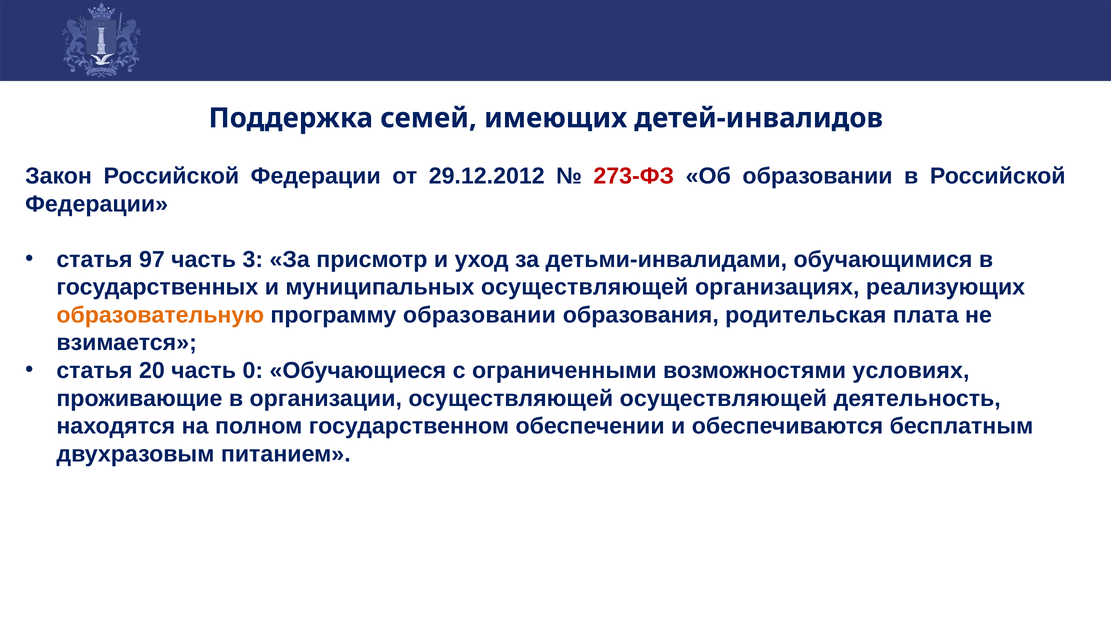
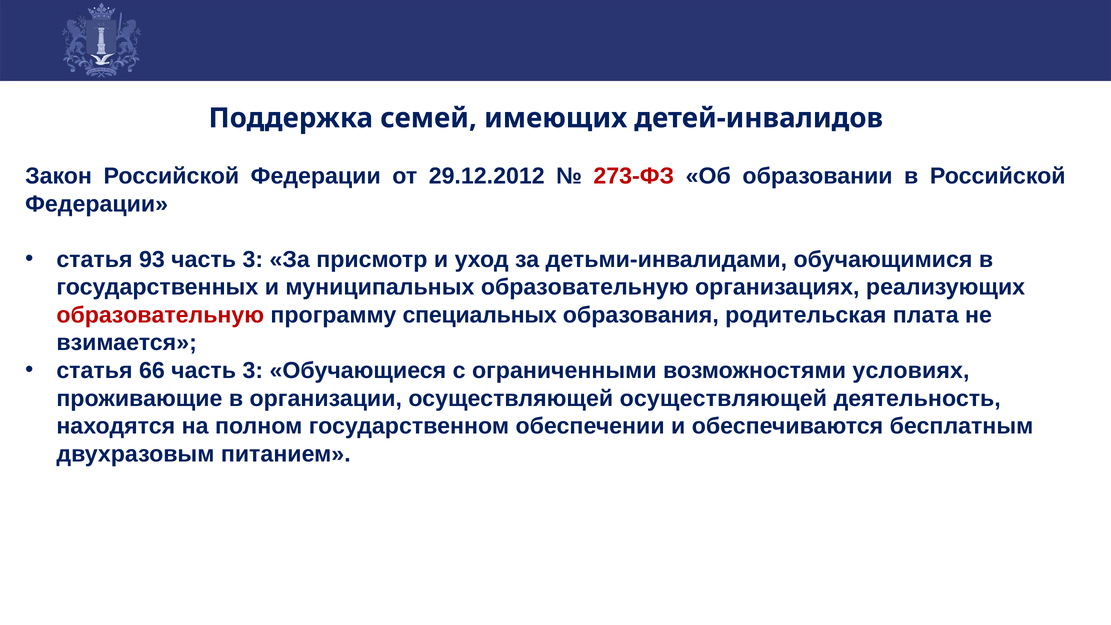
97: 97 -> 93 (152, 259)
муниципальных осуществляющей: осуществляющей -> образовательную (585, 287)
образовательную colour: orange -> red (160, 315)
программу образовании: образовании -> специальных (480, 315)
20: 20 -> 66 (152, 371)
0: 0 -> 3 (253, 371)
